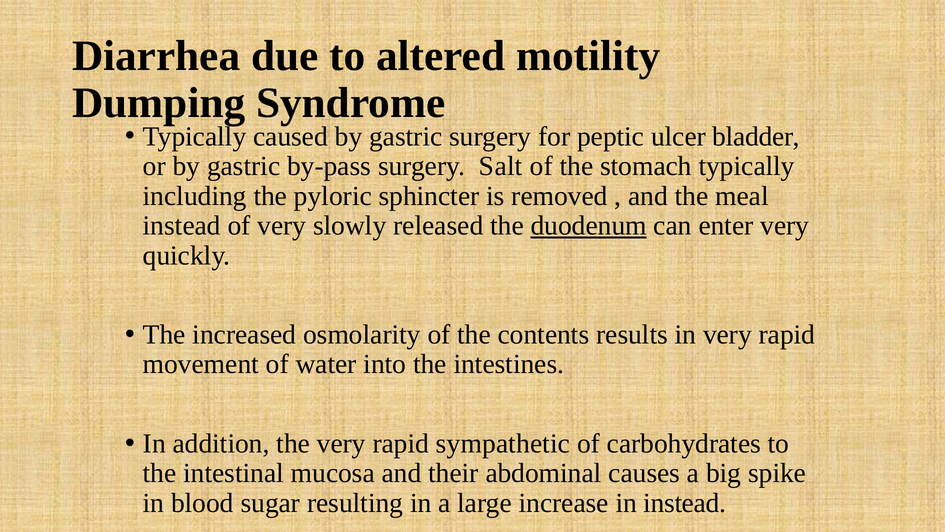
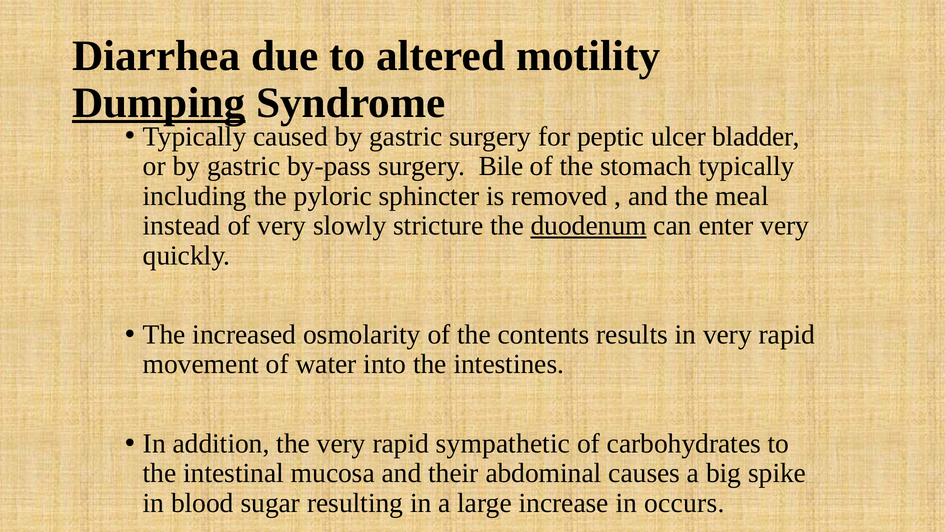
Dumping underline: none -> present (159, 103)
Salt: Salt -> Bile (501, 166)
released: released -> stricture (438, 225)
in instead: instead -> occurs (684, 503)
